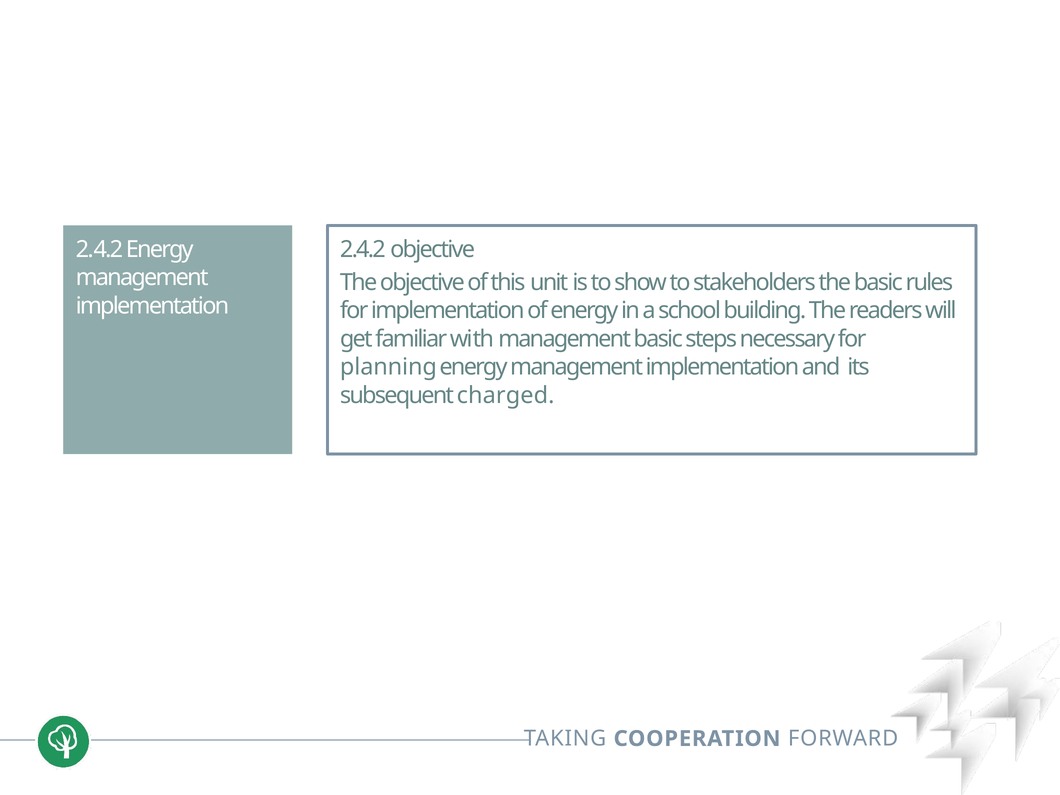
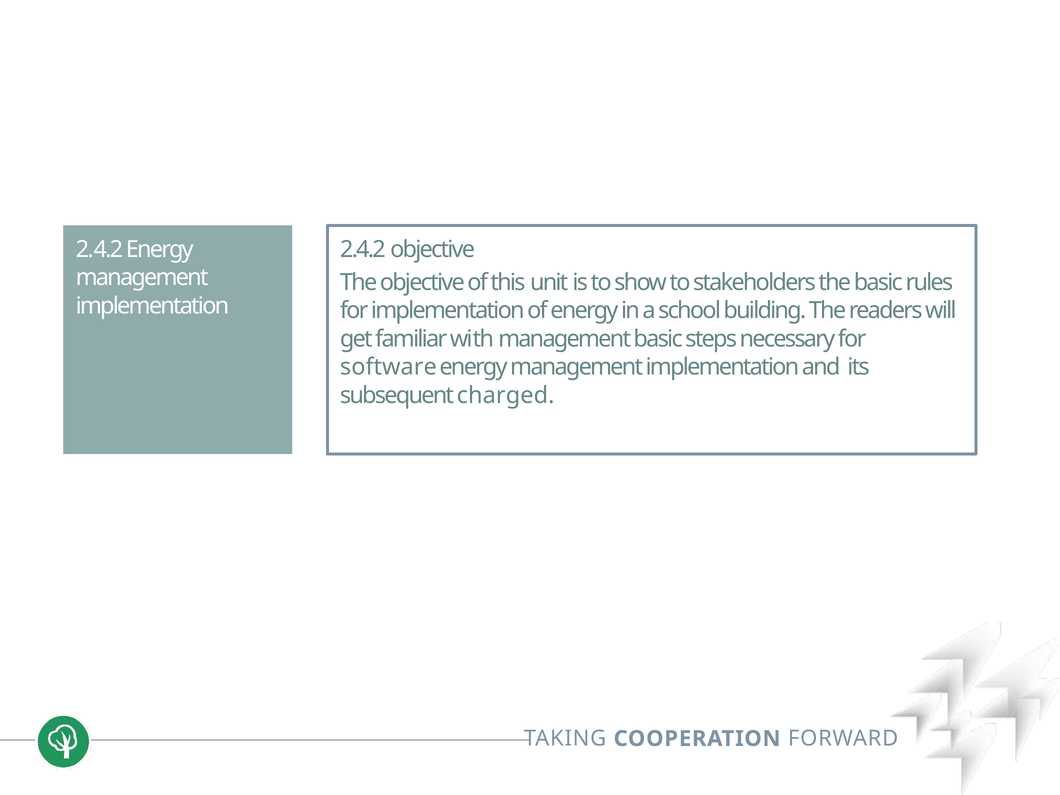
planning: planning -> software (388, 367)
